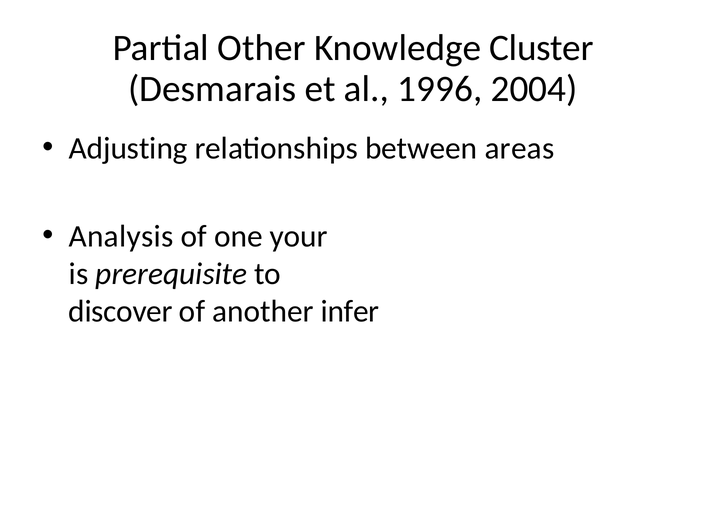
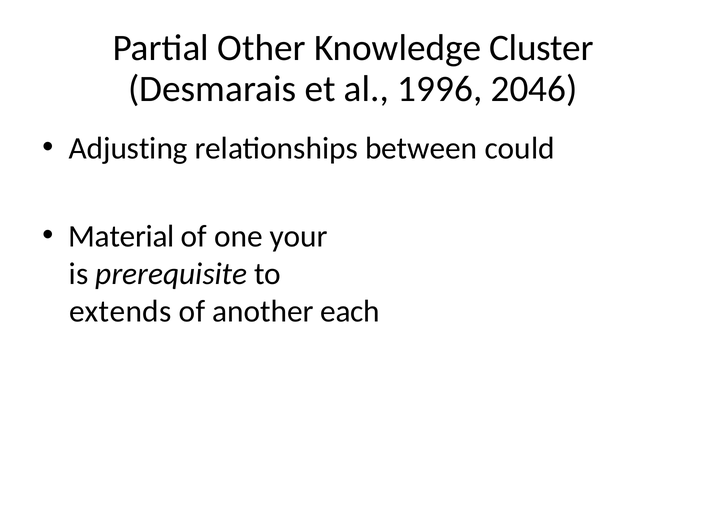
2004: 2004 -> 2046 (534, 89)
areas: areas -> could (520, 148)
Analysis: Analysis -> Material (121, 236)
discover: discover -> extends (120, 311)
infer: infer -> each (350, 311)
